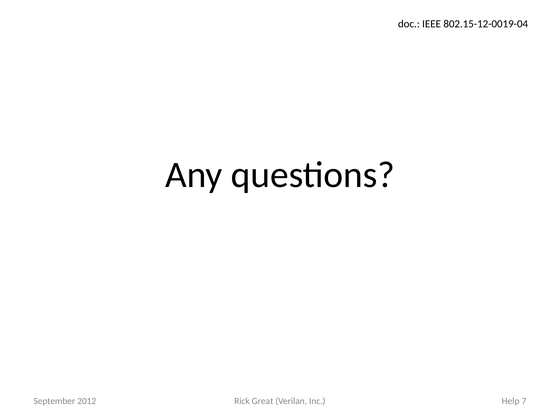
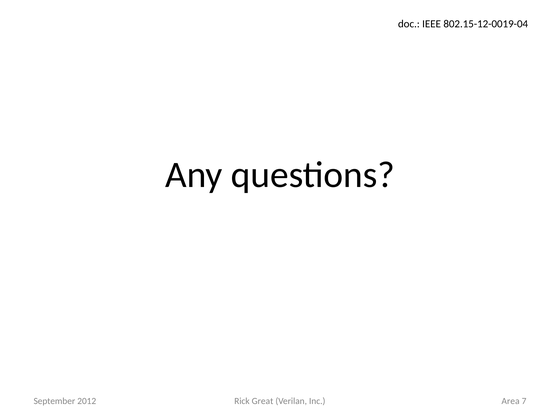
Help: Help -> Area (511, 401)
